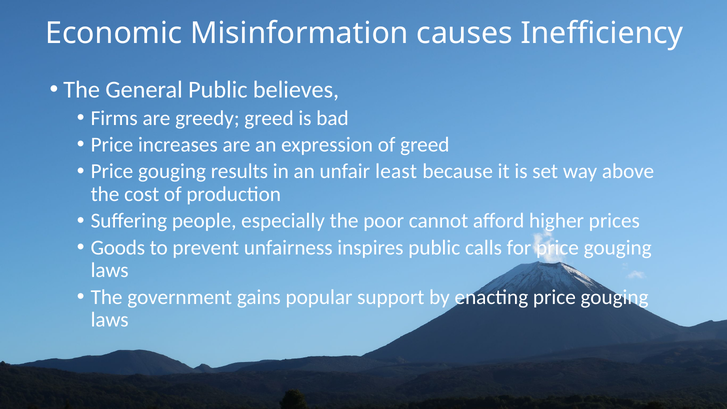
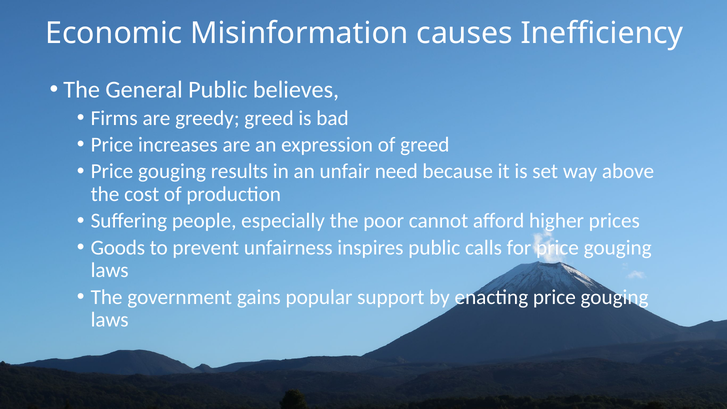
least: least -> need (396, 171)
